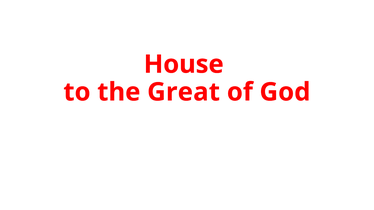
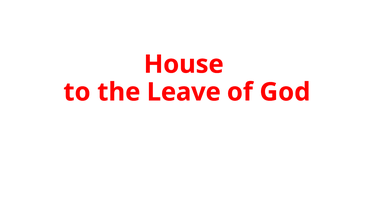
Great: Great -> Leave (184, 92)
